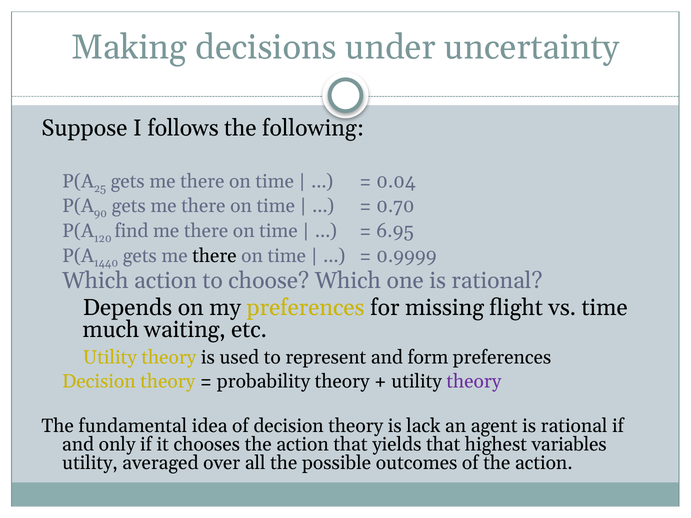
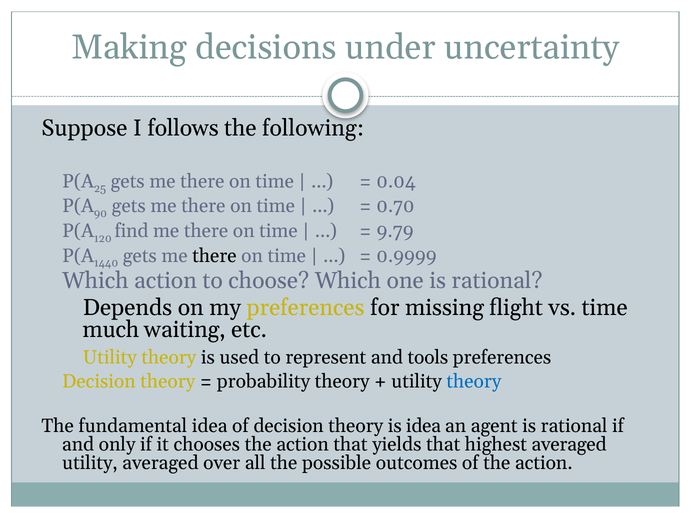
6.95: 6.95 -> 9.79 (395, 231)
form: form -> tools (428, 358)
theory colour: purple -> blue (474, 382)
is lack: lack -> idea (423, 426)
highest variables: variables -> averaged (569, 445)
